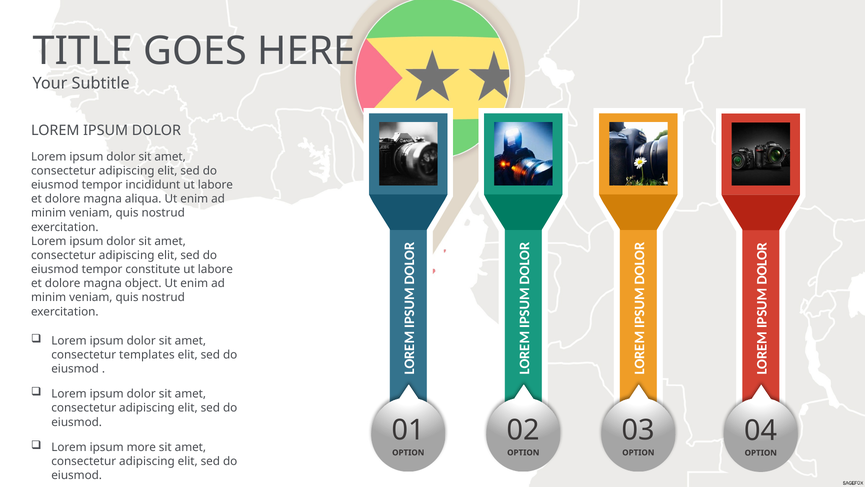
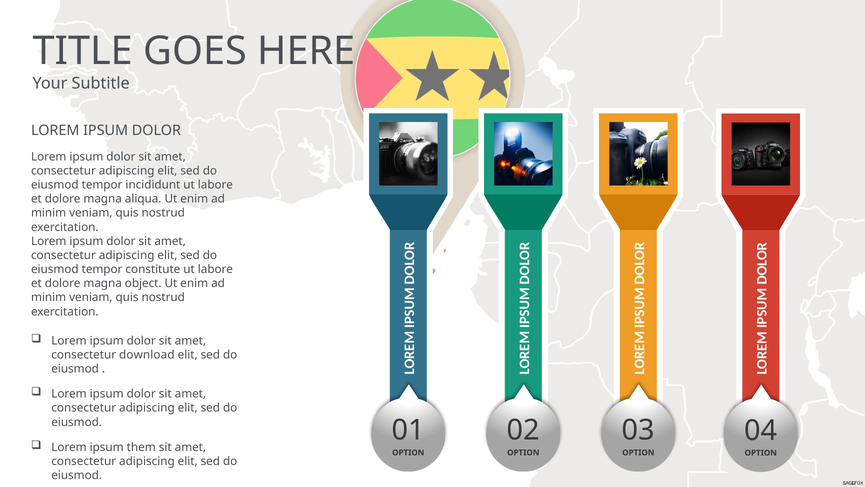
templates: templates -> download (147, 355)
more: more -> them (141, 447)
